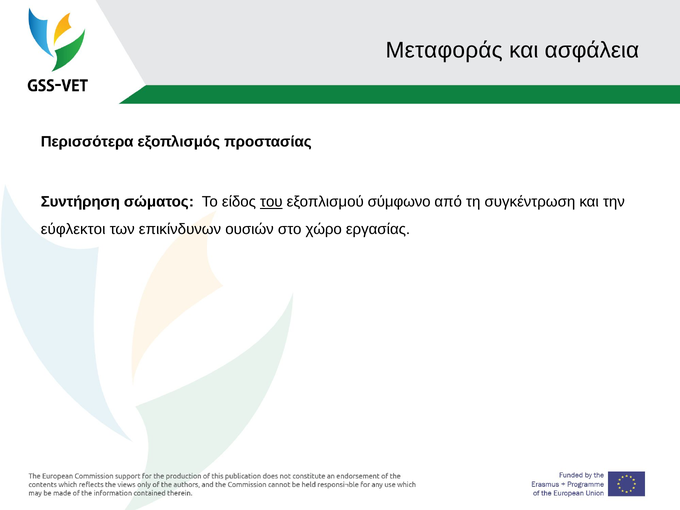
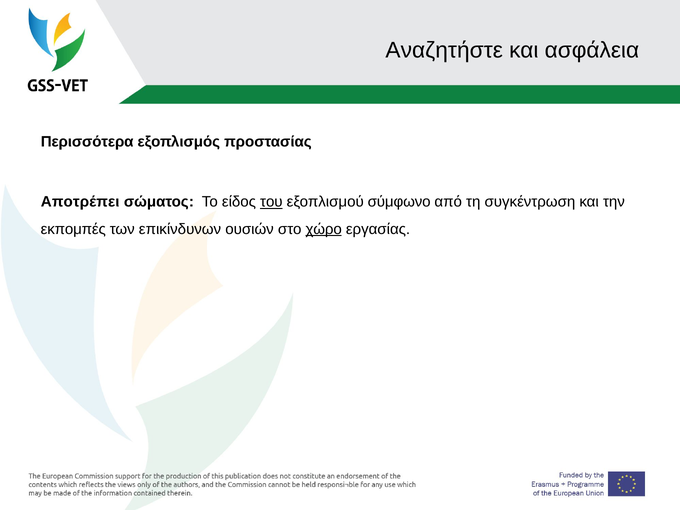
Μεταφοράς: Μεταφοράς -> Αναζητήστε (444, 50)
Συντήρηση: Συντήρηση -> Αποτρέπει (80, 202)
εύφλεκτοι: εύφλεκτοι -> εκπομπές (73, 229)
χώρο underline: none -> present (324, 229)
